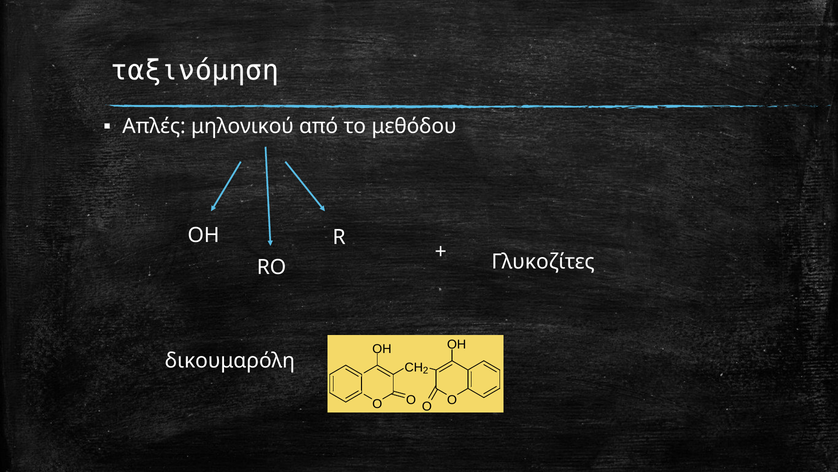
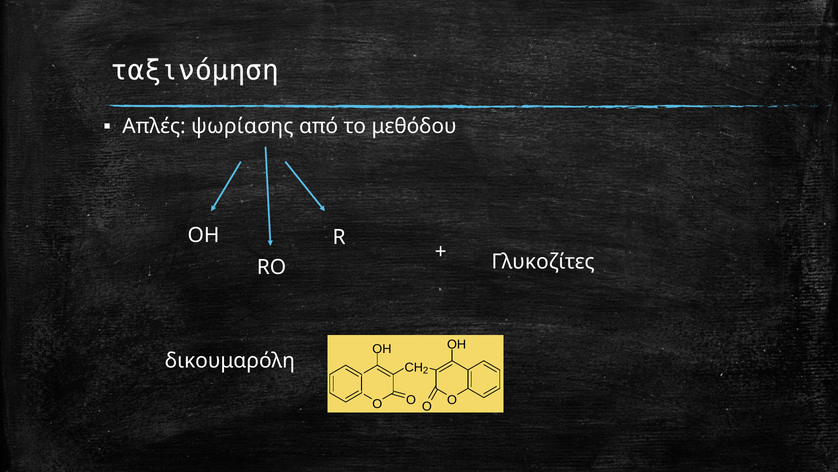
μηλονικού: μηλονικού -> ψωρίασης (242, 126)
